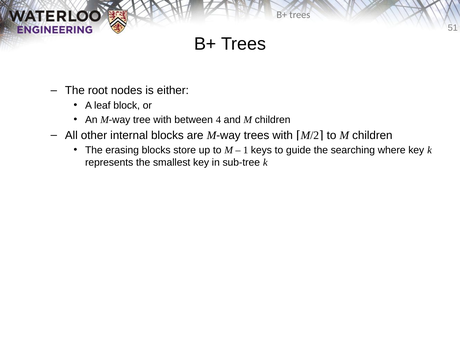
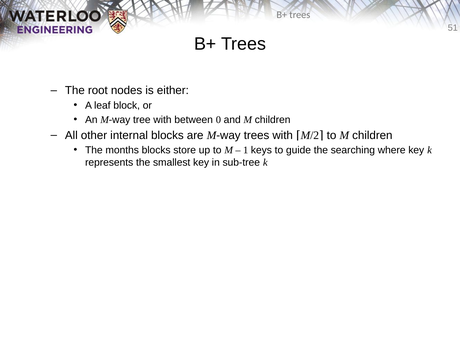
4: 4 -> 0 (218, 120)
erasing: erasing -> months (122, 150)
